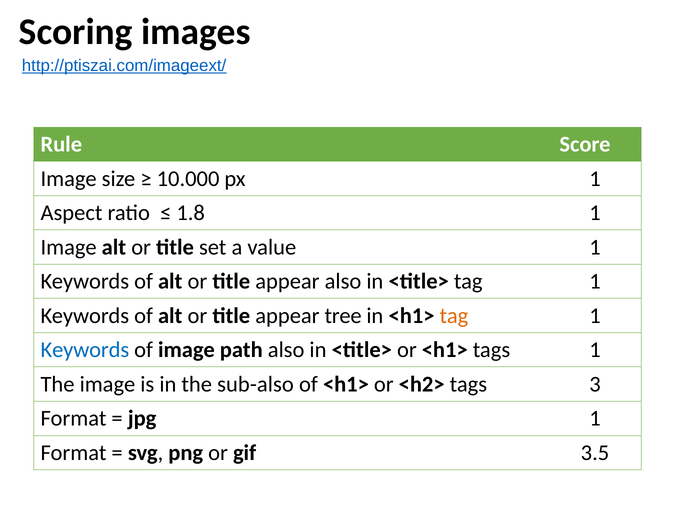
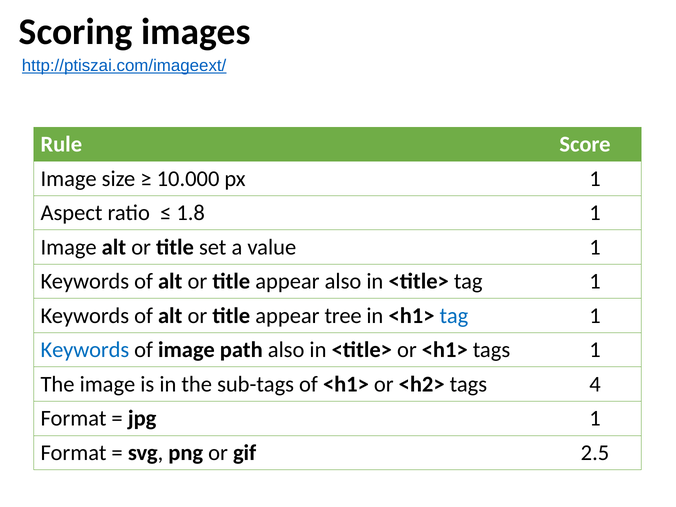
tag colour: orange -> blue (454, 316)
sub-also: sub-also -> sub-tags (256, 384)
3: 3 -> 4 (595, 384)
3.5: 3.5 -> 2.5 (595, 453)
